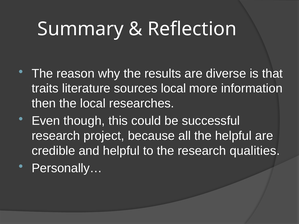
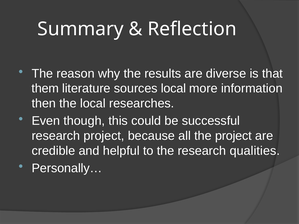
traits: traits -> them (45, 89)
the helpful: helpful -> project (233, 136)
